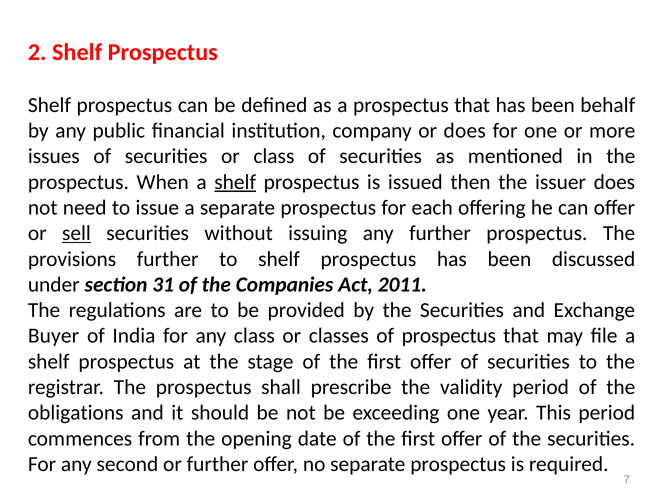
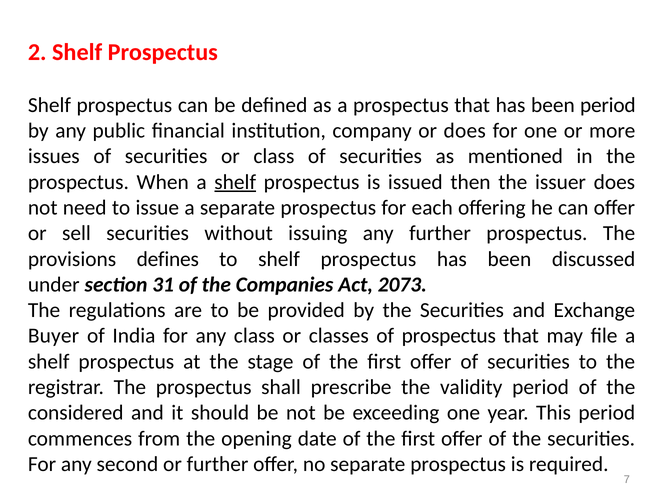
been behalf: behalf -> period (608, 105)
sell underline: present -> none (76, 234)
provisions further: further -> defines (168, 259)
2011: 2011 -> 2073 (402, 285)
obligations: obligations -> considered (76, 413)
